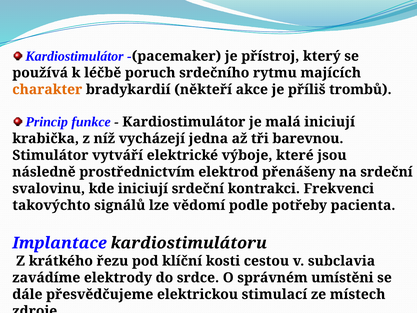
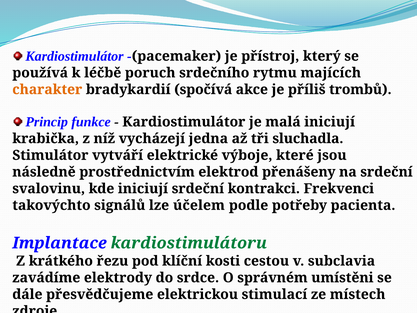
někteří: někteří -> spočívá (203, 89)
barevnou: barevnou -> sluchadla (308, 138)
vědomí: vědomí -> účelem (199, 205)
kardiostimulátoru colour: black -> green (189, 243)
